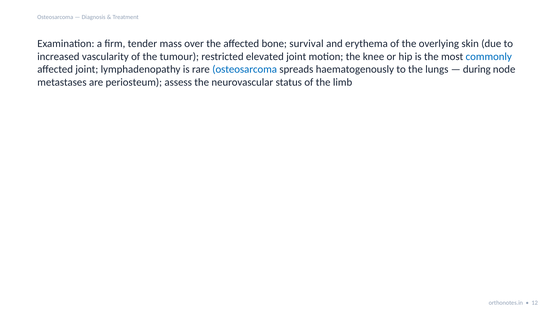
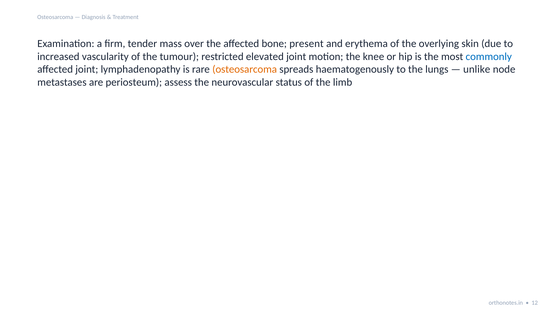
survival: survival -> present (306, 44)
osteosarcoma colour: blue -> orange (245, 69)
during: during -> unlike (477, 69)
